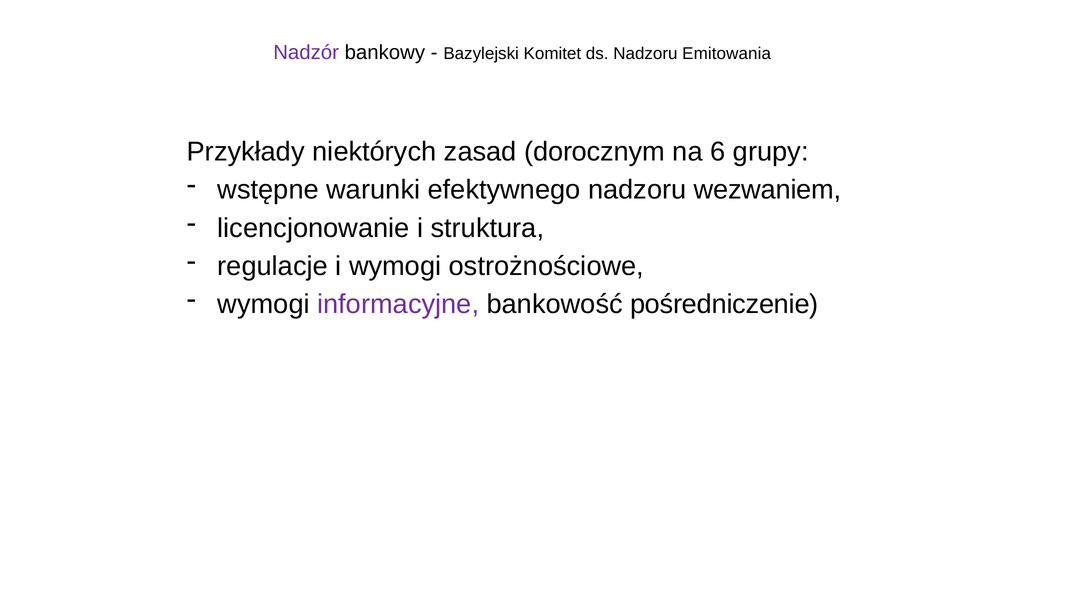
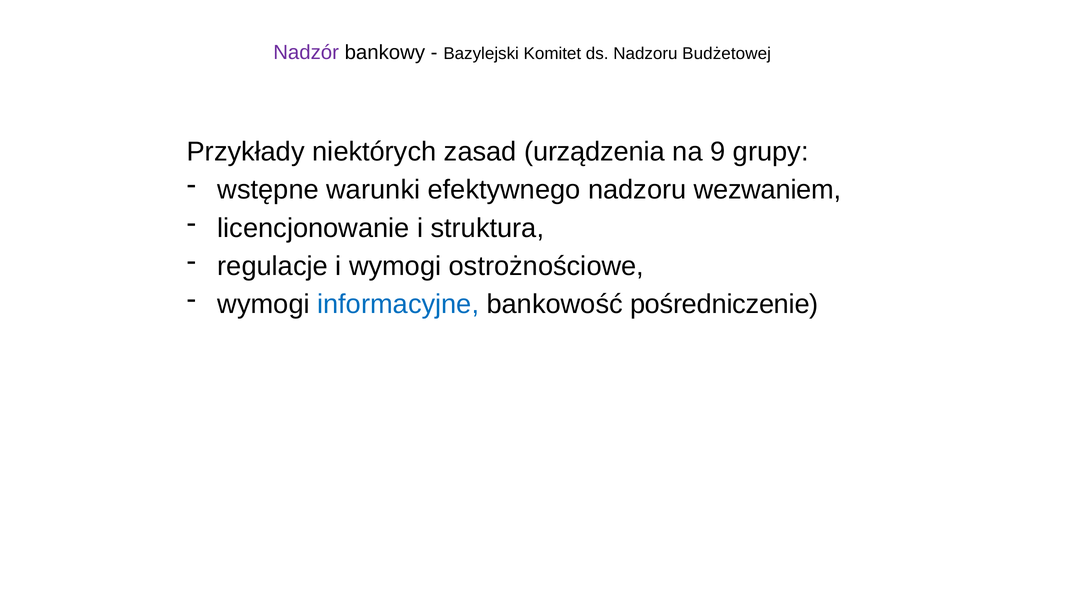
Emitowania: Emitowania -> Budżetowej (727, 53)
dorocznym: dorocznym -> urządzenia (595, 152)
6: 6 -> 9 (718, 152)
informacyjne colour: purple -> blue (398, 304)
